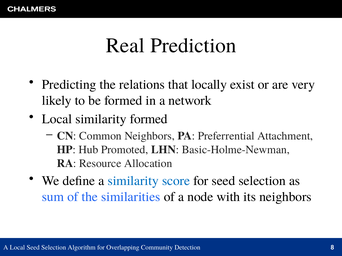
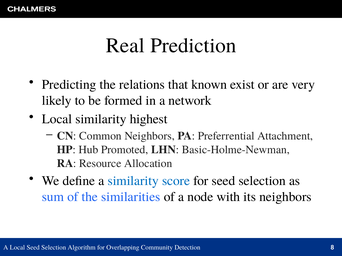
locally: locally -> known (209, 85)
similarity formed: formed -> highest (149, 119)
